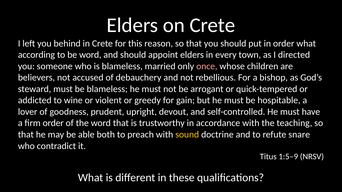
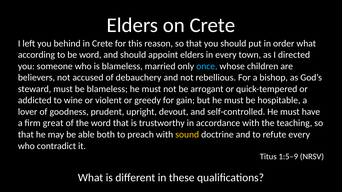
once colour: pink -> light blue (207, 66)
firm order: order -> great (53, 123)
refute snare: snare -> every (299, 135)
